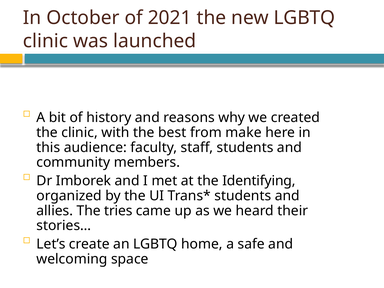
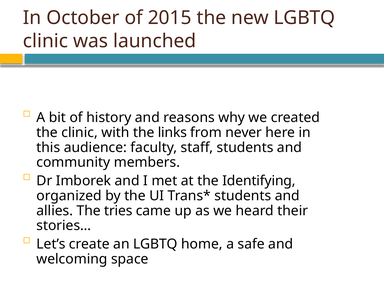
2021: 2021 -> 2015 (170, 18)
best: best -> links (172, 132)
make: make -> never (244, 132)
